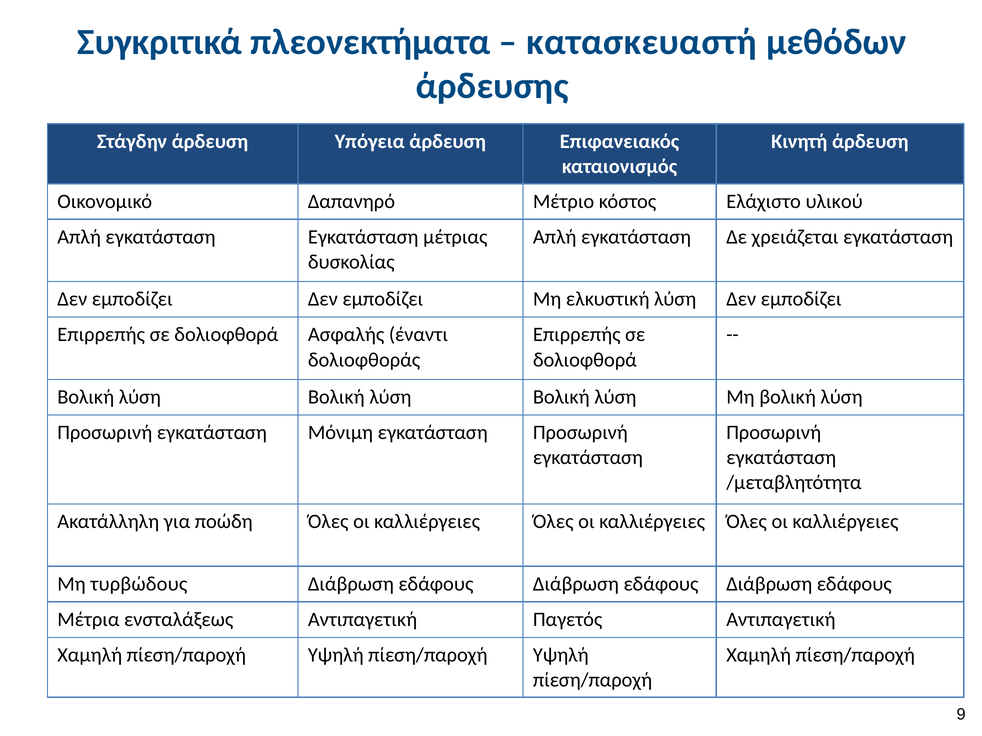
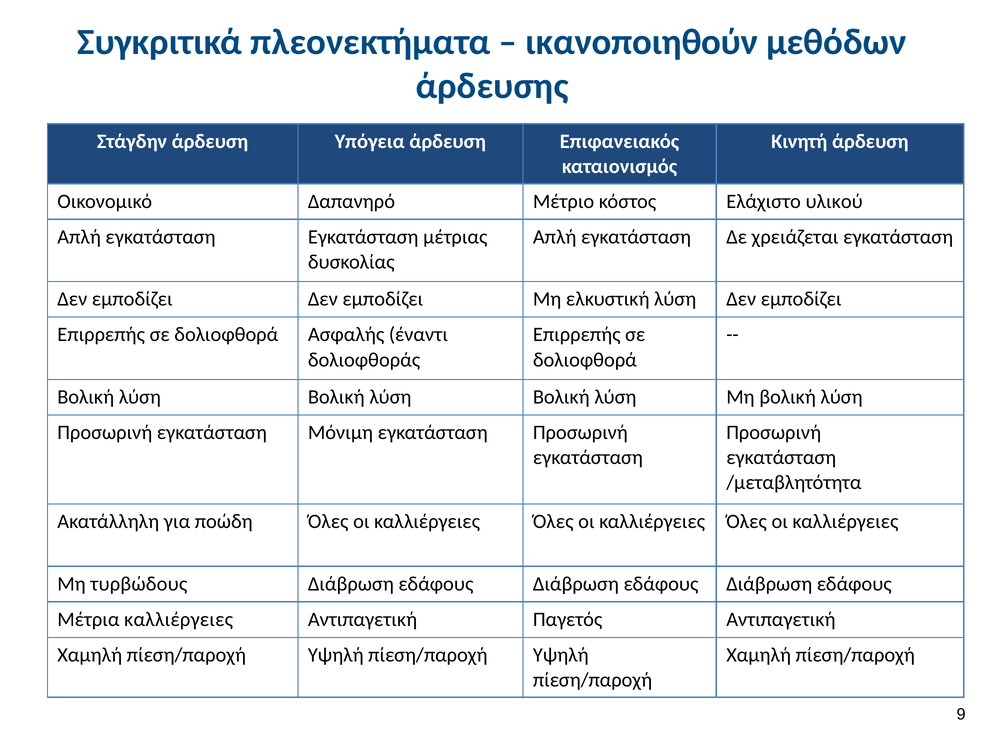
κατασκευαστή: κατασκευαστή -> ικανοποιηθούν (642, 42)
Μέτρια ενσταλάξεως: ενσταλάξεως -> καλλιέργειες (179, 620)
